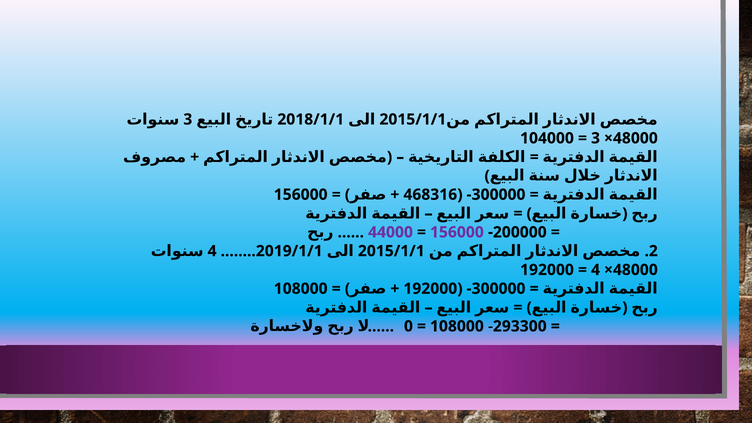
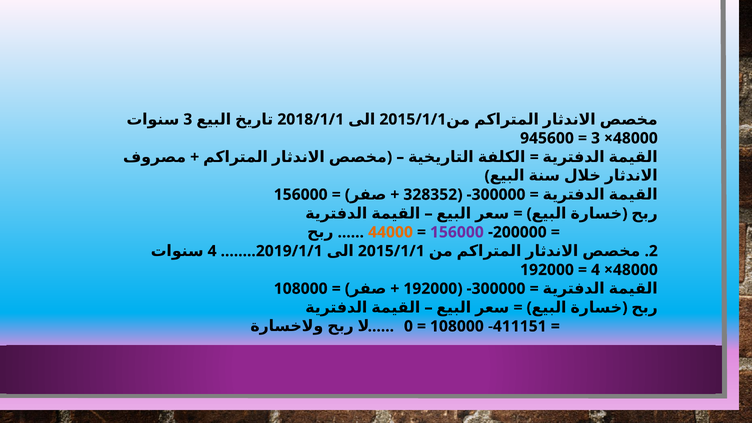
104000: 104000 -> 945600 (547, 138)
468316: 468316 -> 328352 (430, 195)
44000 colour: purple -> orange (390, 232)
293300: 293300 -> 411151 (520, 326)
